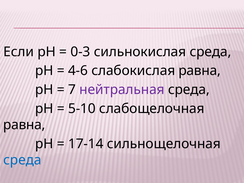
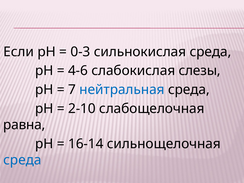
слабокислая равна: равна -> слезы (200, 71)
нейтральная colour: purple -> blue (122, 90)
5-10: 5-10 -> 2-10 (82, 109)
17-14: 17-14 -> 16-14 (86, 144)
